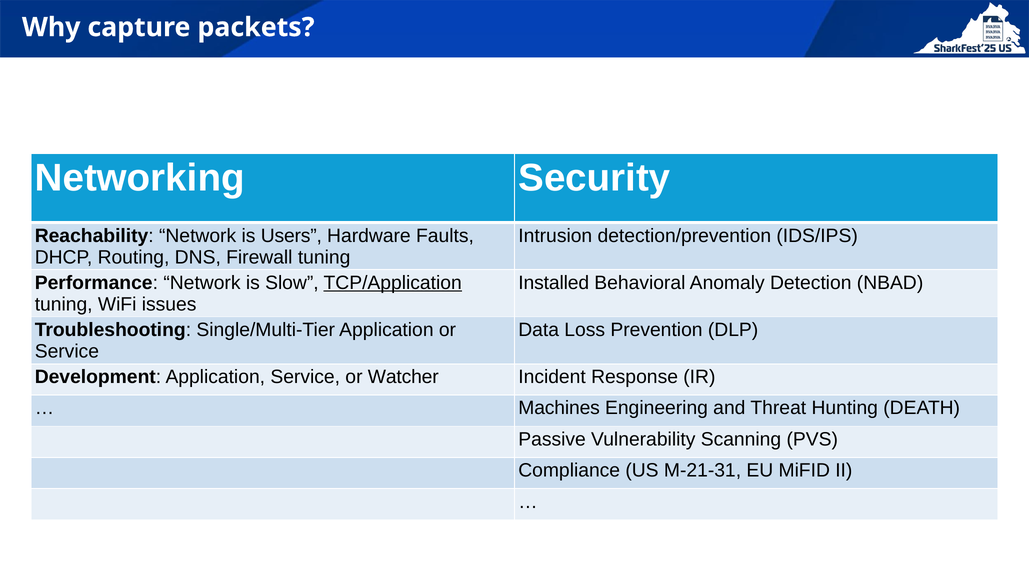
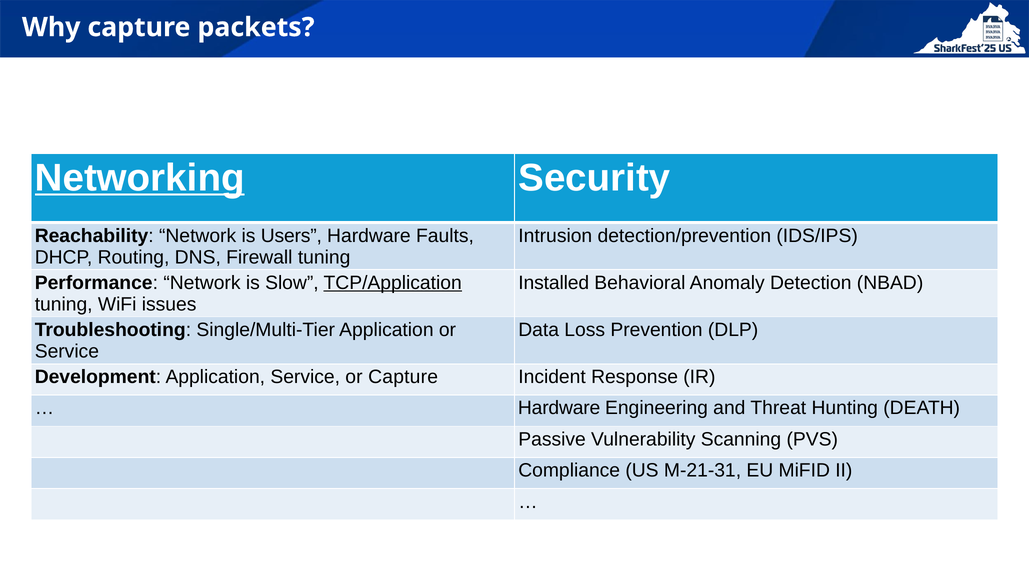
Networking underline: none -> present (140, 178)
or Watcher: Watcher -> Capture (403, 377)
Machines: Machines -> Hardware (559, 408)
